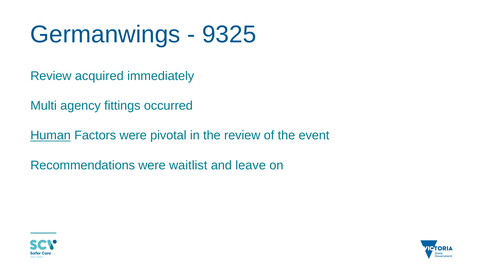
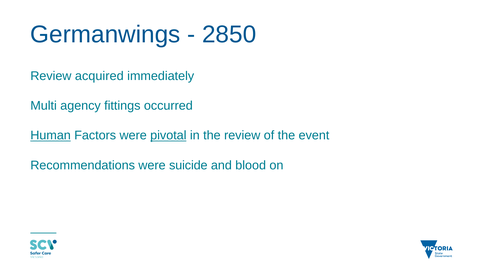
9325: 9325 -> 2850 (229, 34)
pivotal underline: none -> present (168, 136)
waitlist: waitlist -> suicide (188, 165)
leave: leave -> blood (251, 165)
